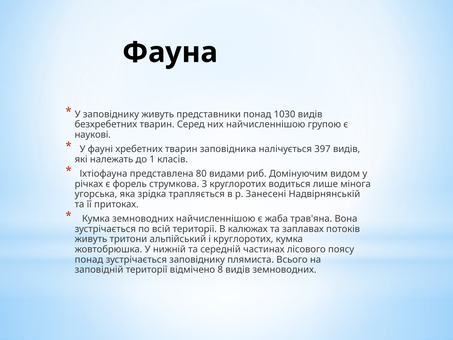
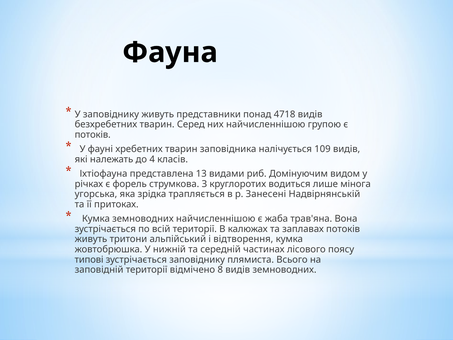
1030: 1030 -> 4718 (285, 114)
наукові: наукові -> потоків (93, 135)
397: 397 -> 109 (322, 149)
1: 1 -> 4 (152, 159)
80: 80 -> 13 (201, 174)
і круглоротих: круглоротих -> відтворення (243, 239)
понад: понад -> типові (89, 259)
